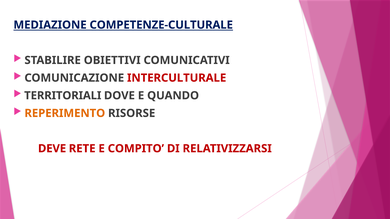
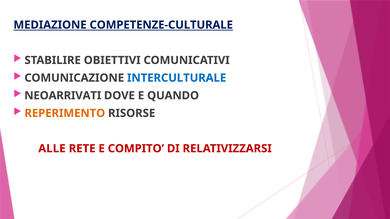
INTERCULTURALE colour: red -> blue (177, 78)
TERRITORIALI: TERRITORIALI -> NEOARRIVATI (63, 96)
DEVE: DEVE -> ALLE (52, 149)
